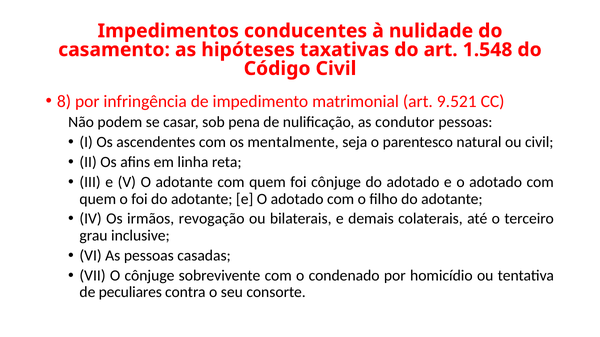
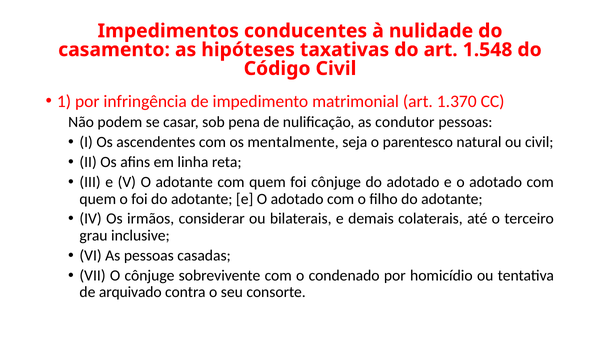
8: 8 -> 1 (64, 101)
9.521: 9.521 -> 1.370 (457, 101)
revogação: revogação -> considerar (212, 219)
peculiares: peculiares -> arquivado (130, 293)
